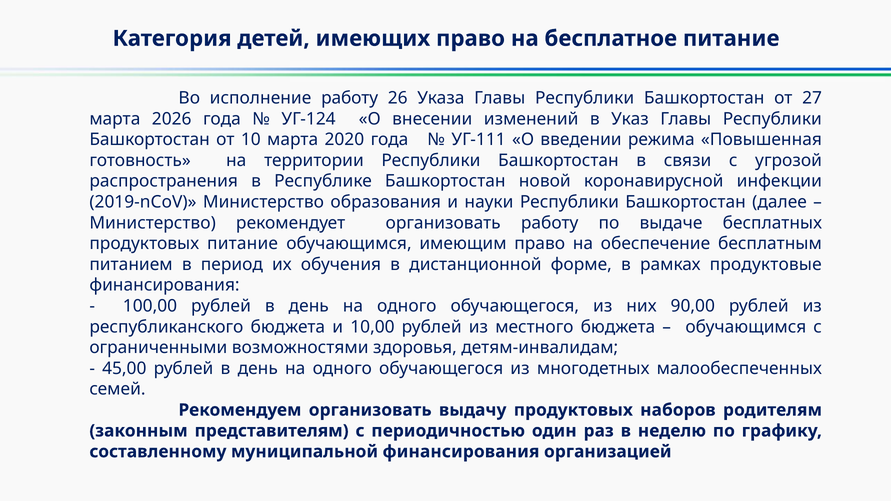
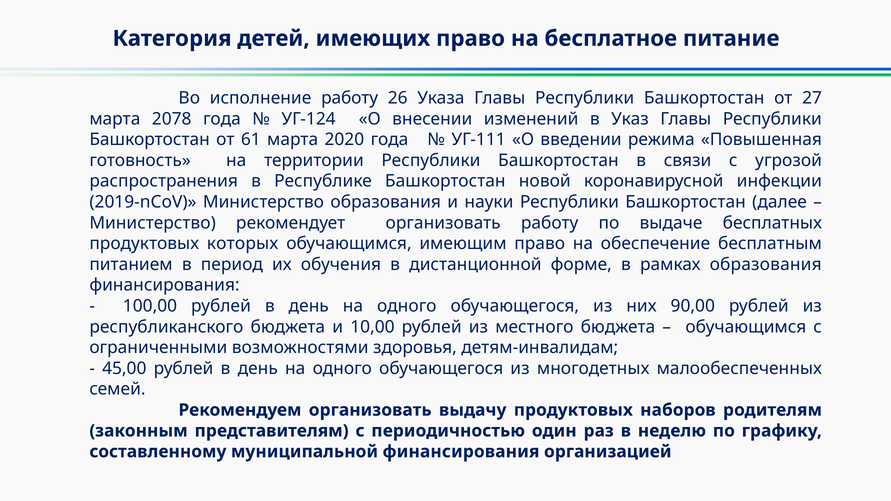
2026: 2026 -> 2078 (172, 119)
10: 10 -> 61 (251, 140)
продуктовых питание: питание -> которых (243, 244)
рамках продуктовые: продуктовые -> образования (766, 265)
